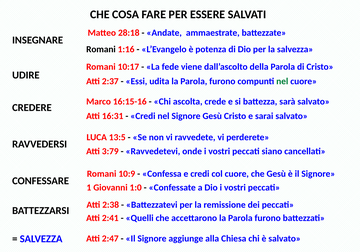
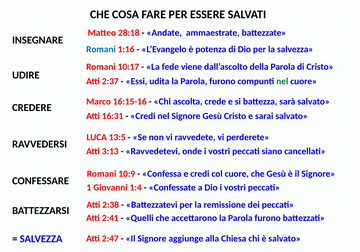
Romani colour: black -> blue (101, 49)
3:79: 3:79 -> 3:13 (110, 151)
1:0: 1:0 -> 1:4 (136, 188)
